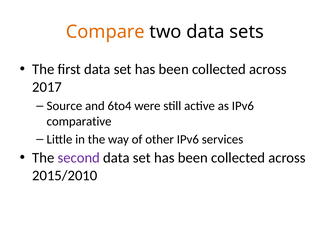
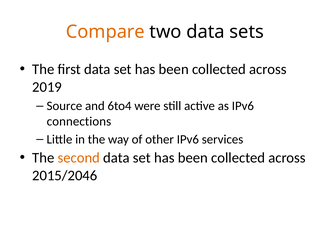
2017: 2017 -> 2019 (47, 87)
comparative: comparative -> connections (79, 121)
second colour: purple -> orange (79, 158)
2015/2010: 2015/2010 -> 2015/2046 (65, 175)
